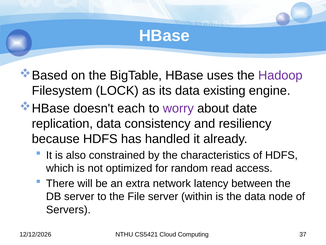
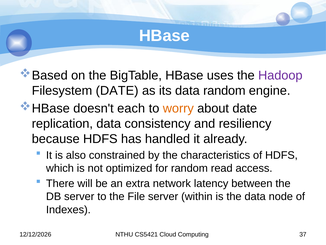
Filesystem LOCK: LOCK -> DATE (117, 91)
data existing: existing -> random (224, 91)
worry colour: purple -> orange (178, 108)
Servers: Servers -> Indexes (68, 209)
